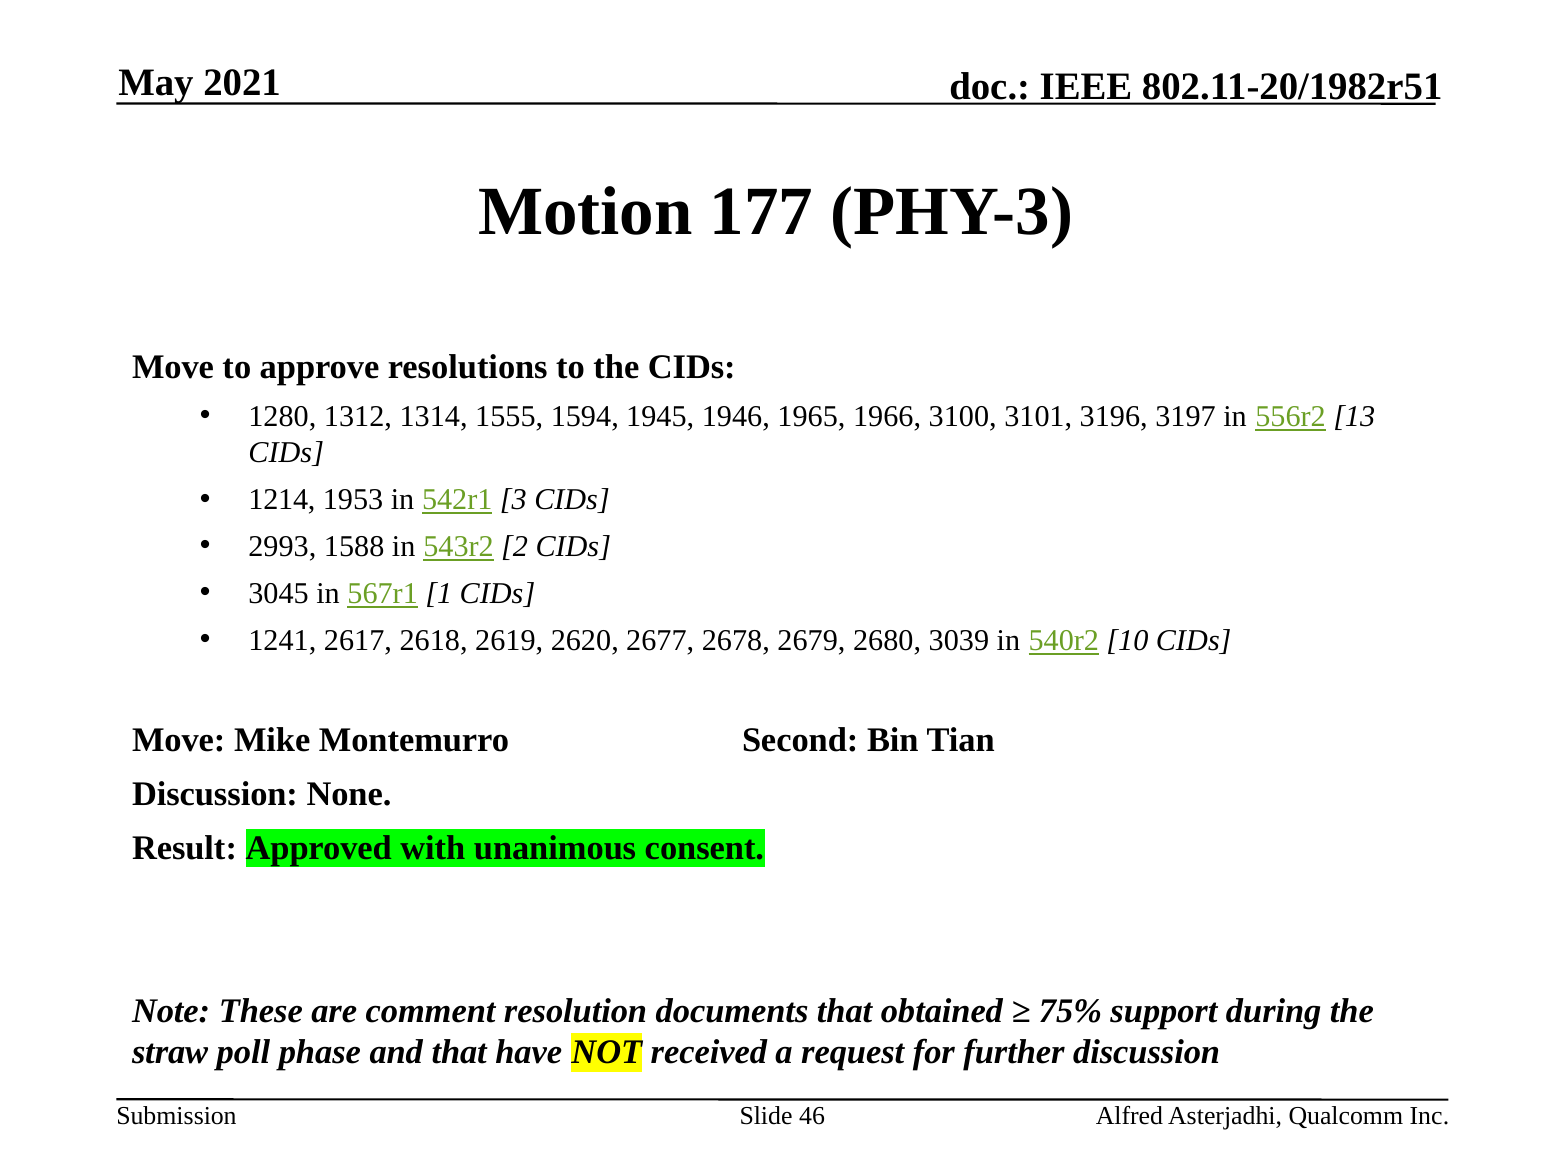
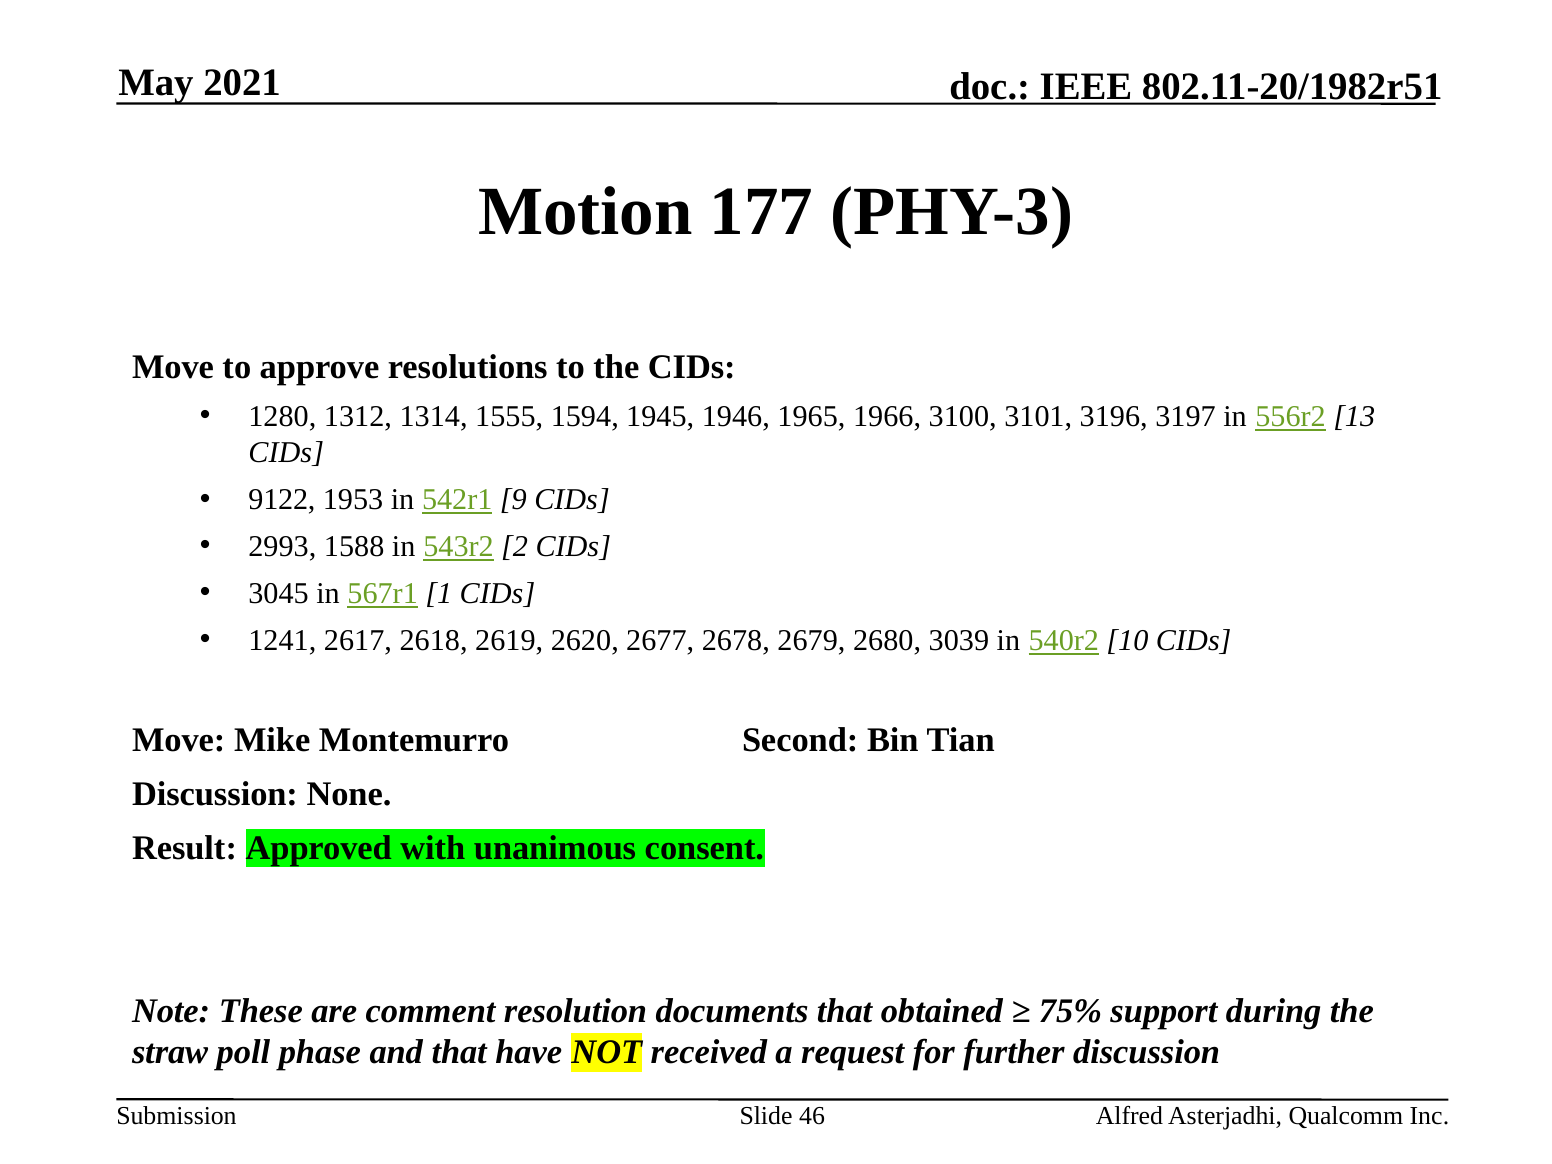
1214: 1214 -> 9122 (282, 500)
3: 3 -> 9 (513, 500)
